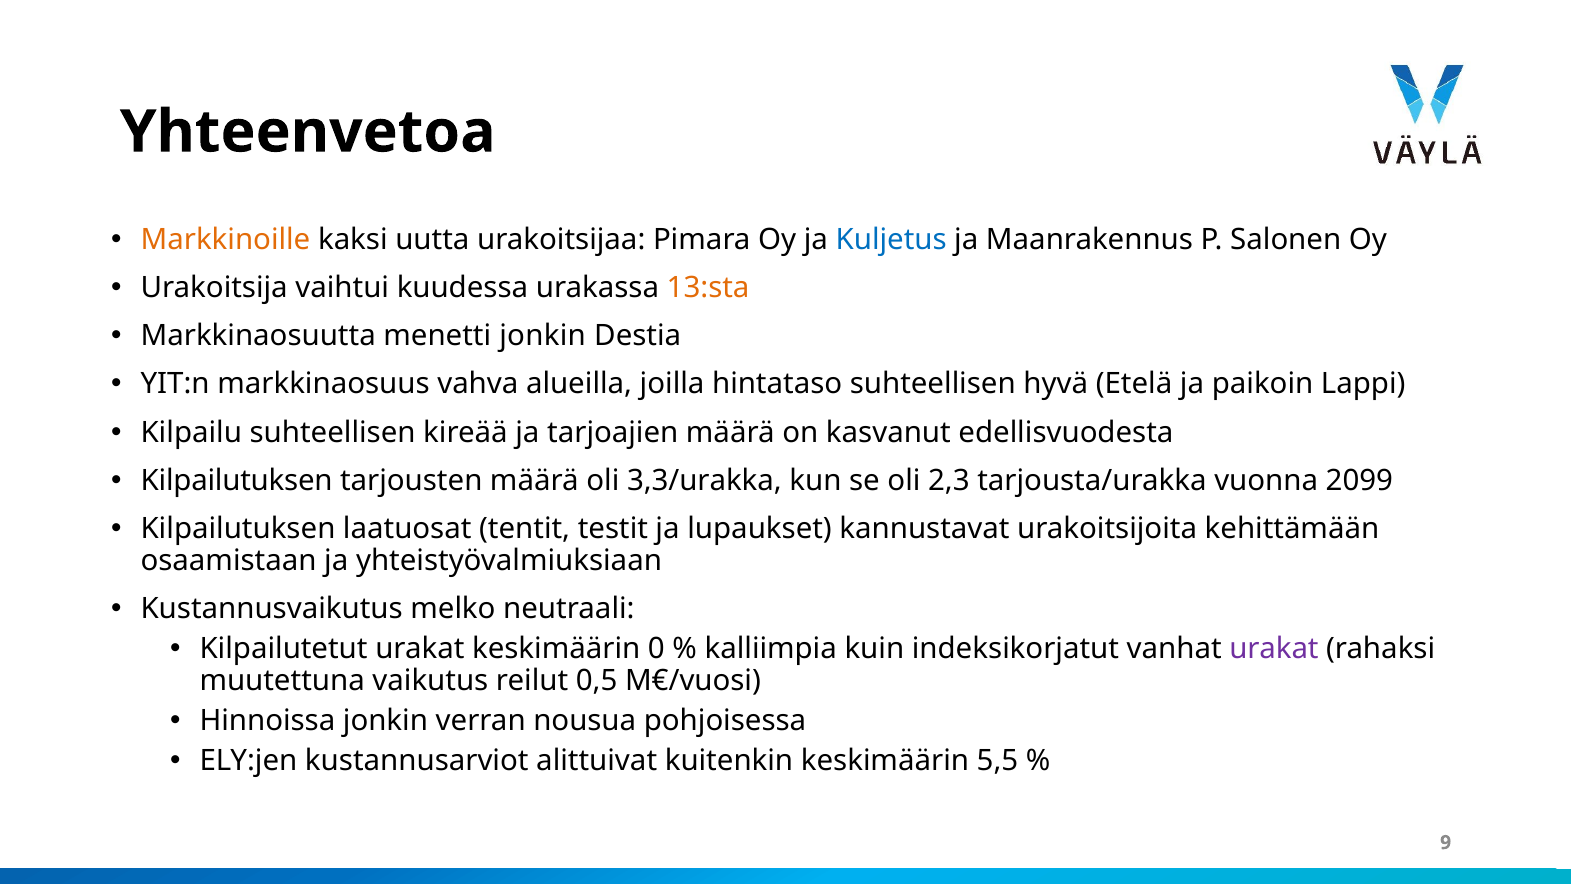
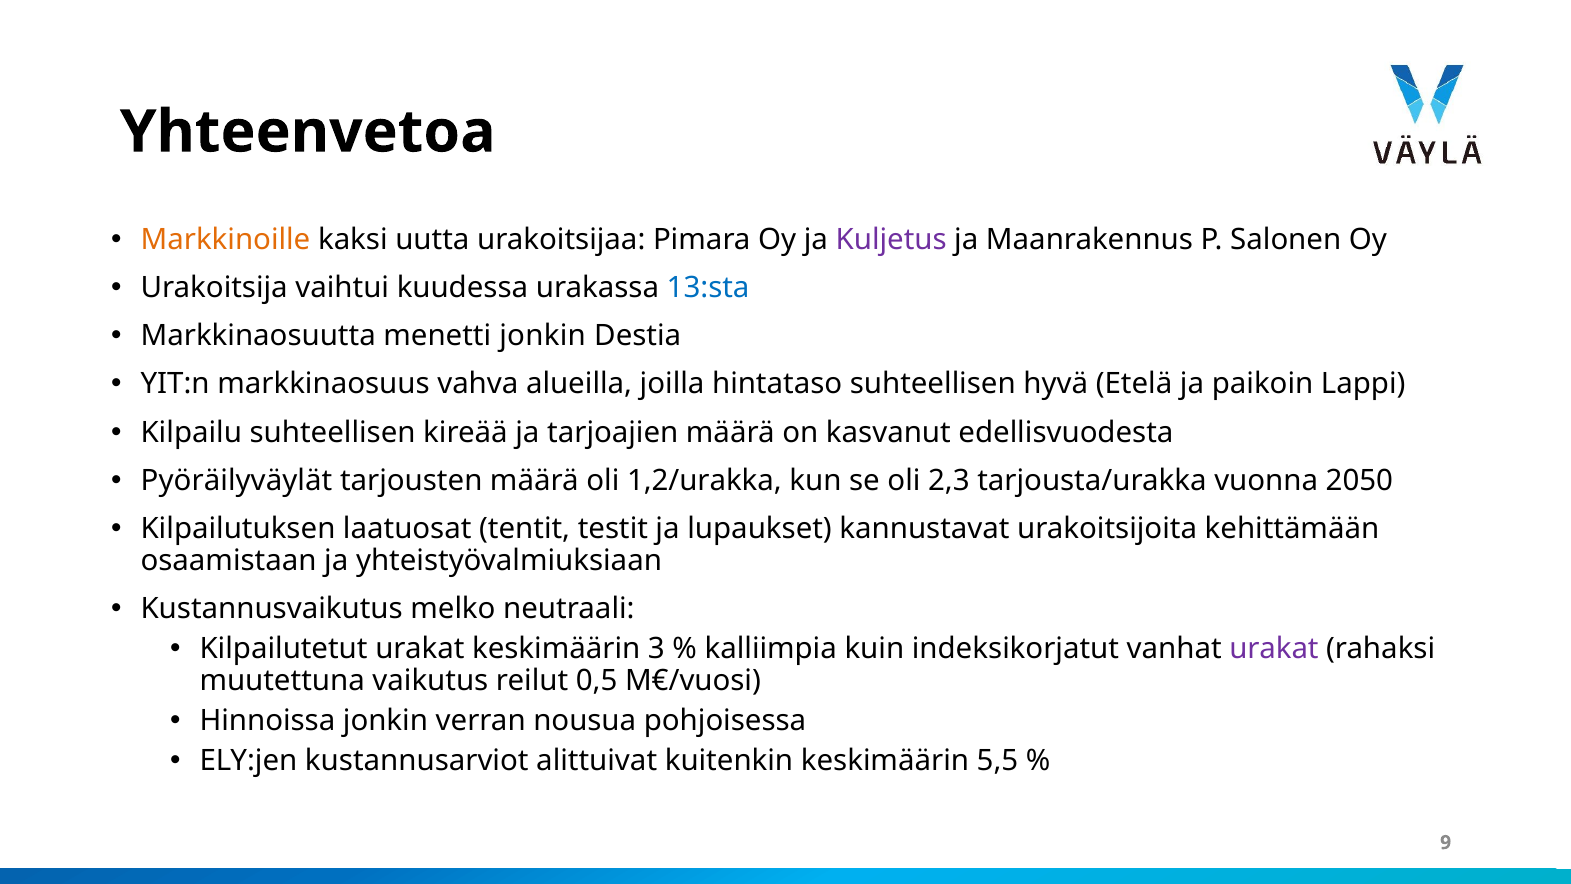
Kuljetus colour: blue -> purple (891, 239)
13:sta colour: orange -> blue (708, 288)
Kilpailutuksen: Kilpailutuksen -> Pyöräilyväylät (236, 480)
3,3/urakka: 3,3/urakka -> 1,2/urakka (704, 480)
2099: 2099 -> 2050 (1359, 480)
0: 0 -> 3 (656, 649)
